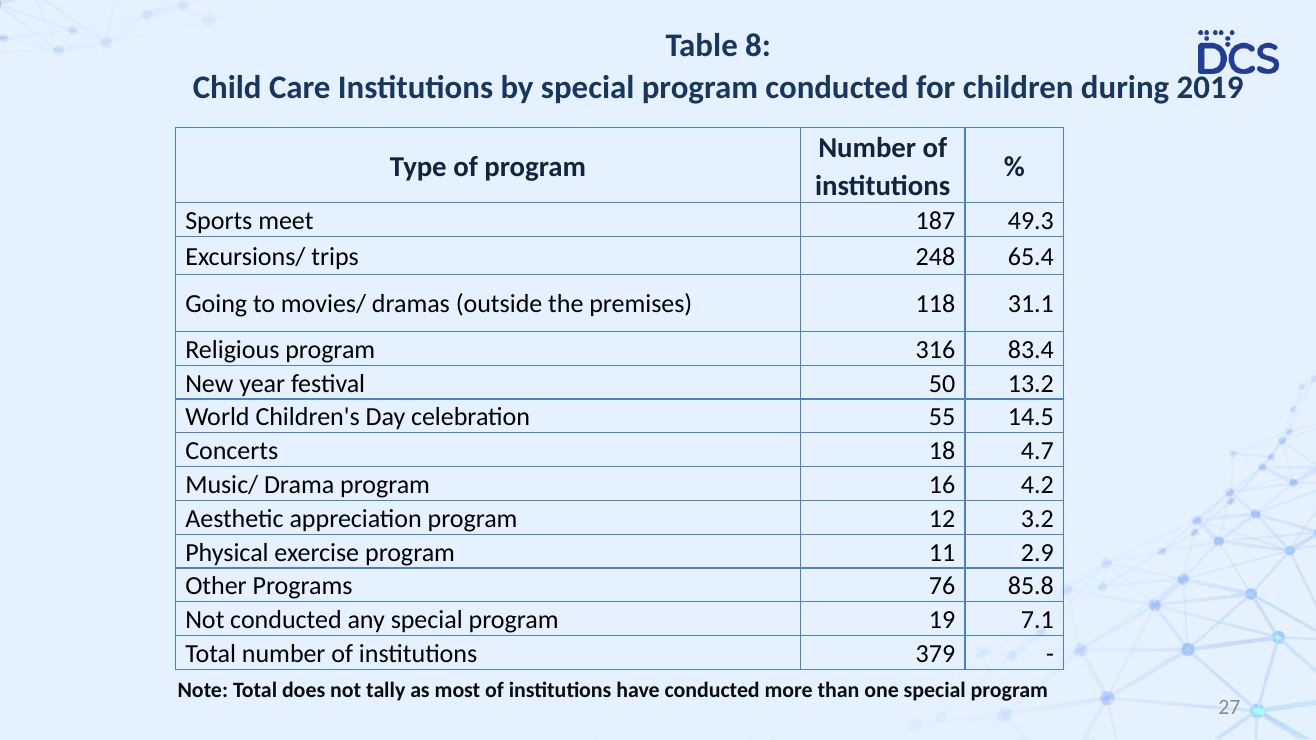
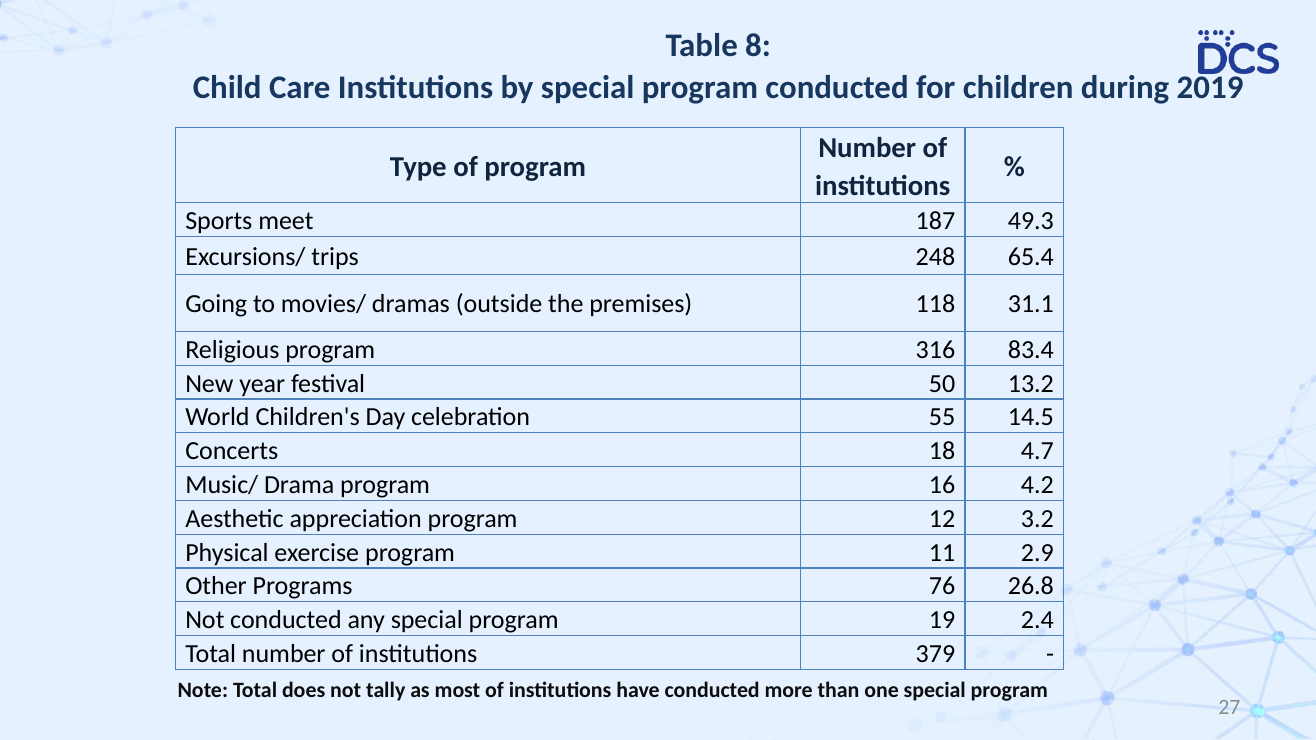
85.8: 85.8 -> 26.8 (1031, 586)
7.1: 7.1 -> 2.4 (1037, 620)
